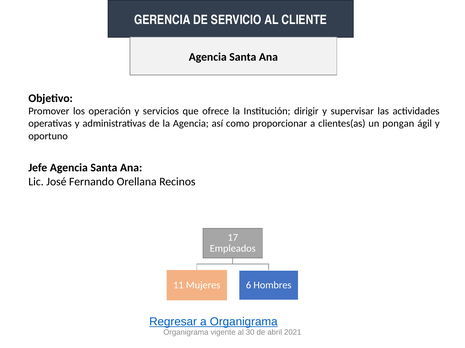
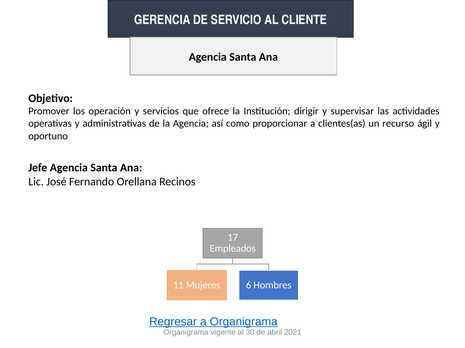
pongan: pongan -> recurso (398, 124)
